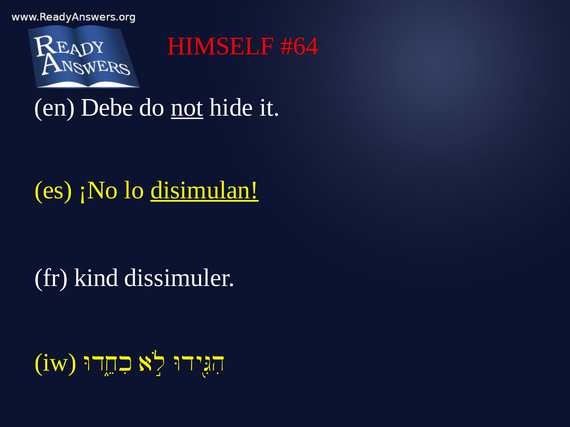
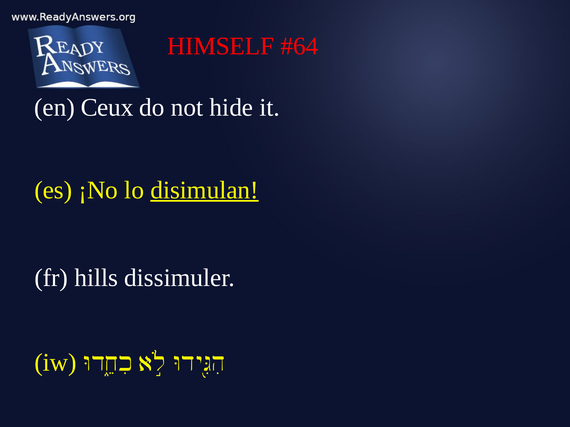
Debe: Debe -> Ceux (107, 108)
not underline: present -> none (187, 108)
kind: kind -> hills (96, 278)
